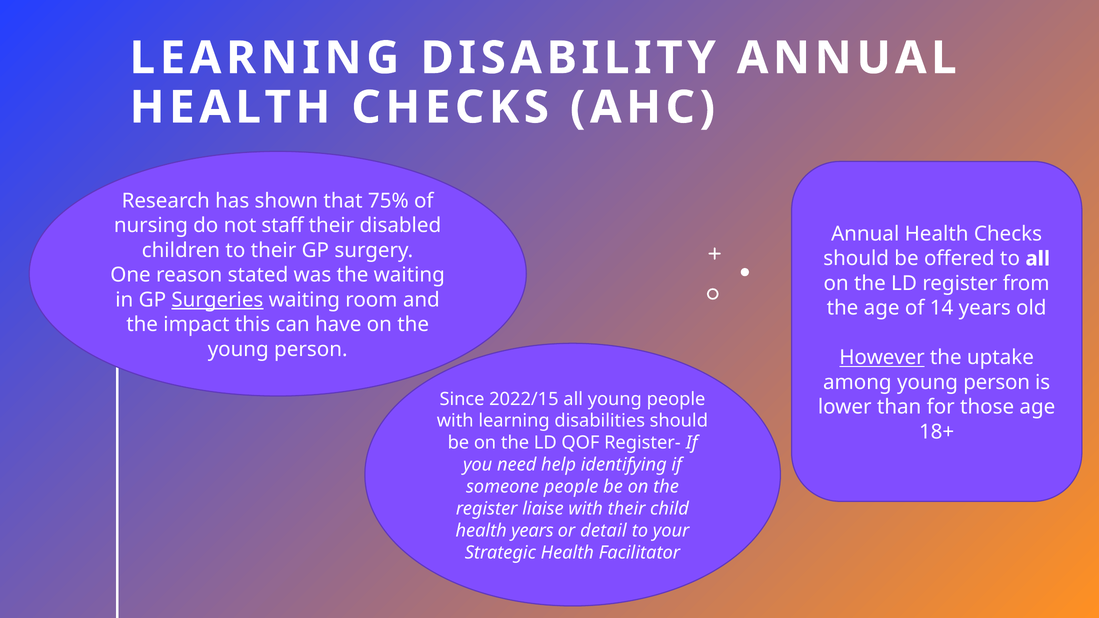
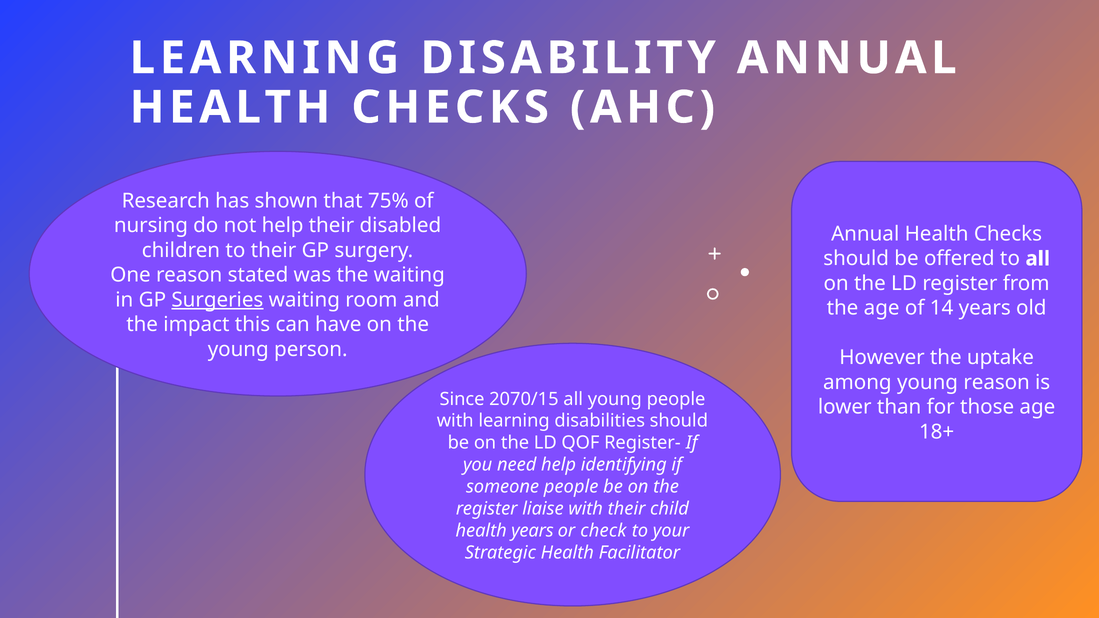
not staff: staff -> help (283, 226)
However underline: present -> none (882, 358)
among young person: person -> reason (997, 382)
2022/15: 2022/15 -> 2070/15 (524, 399)
detail: detail -> check (603, 531)
